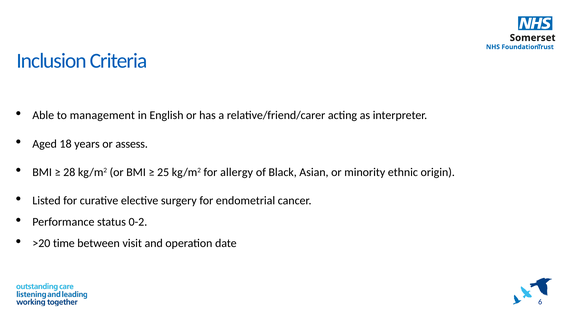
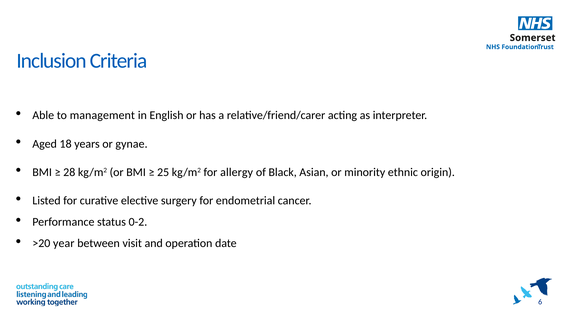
assess: assess -> gynae (132, 144)
time: time -> year (64, 243)
